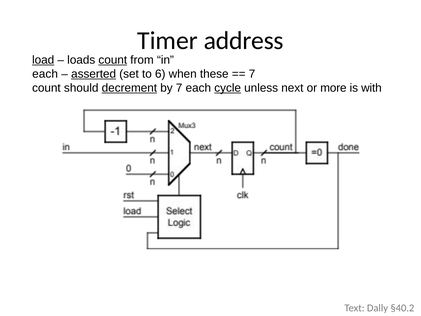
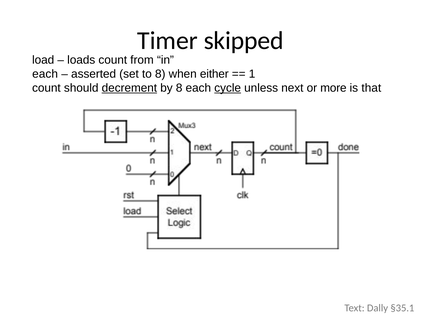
address: address -> skipped (244, 41)
load underline: present -> none (43, 60)
count underline: present -> none (113, 60)
asserted underline: present -> none (94, 74)
to 6: 6 -> 8 (160, 74)
these: these -> either (214, 74)
7: 7 -> 1 (252, 74)
by 7: 7 -> 8 (179, 88)
with: with -> that (371, 88)
§40.2: §40.2 -> §35.1 (402, 308)
